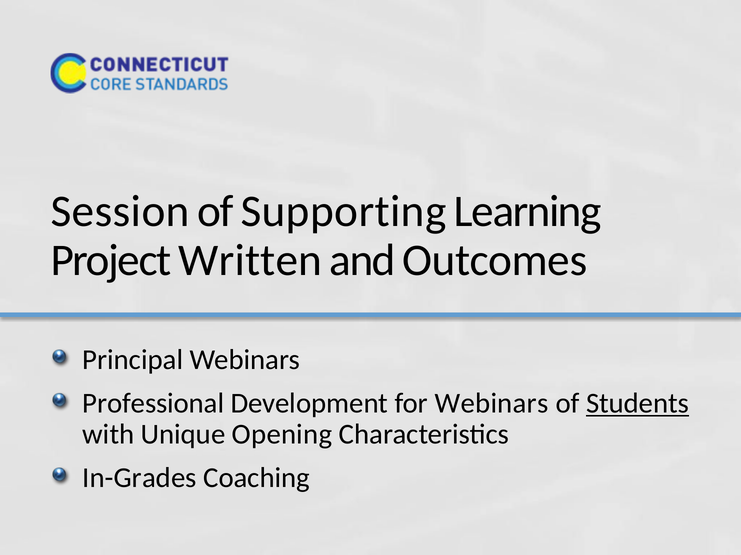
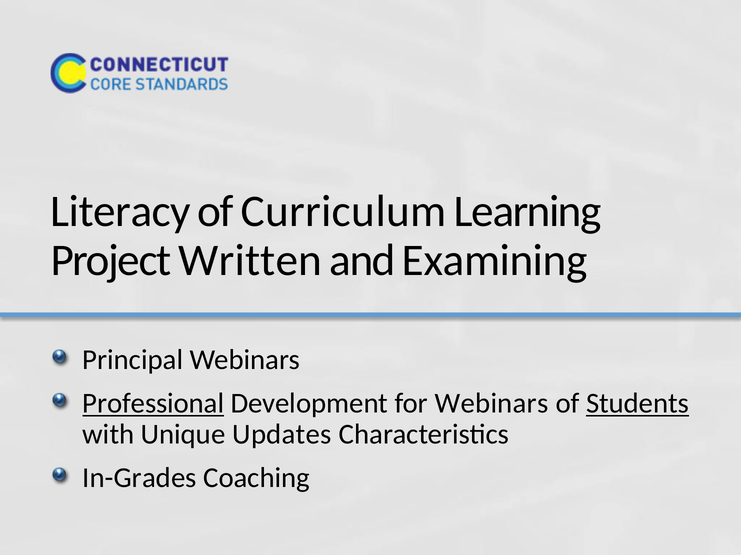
Session: Session -> Literacy (121, 212)
Supporting: Supporting -> Curriculum (344, 212)
Outcomes: Outcomes -> Examining (495, 261)
Professional underline: none -> present (153, 404)
Opening: Opening -> Updates (282, 435)
